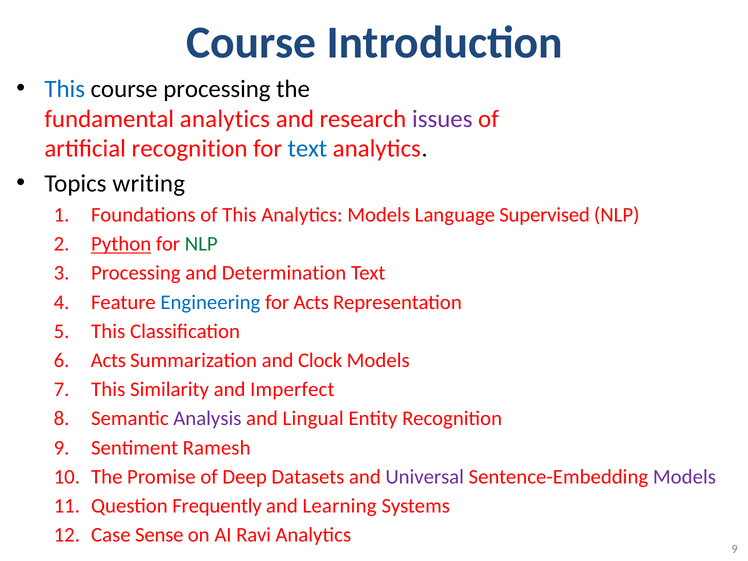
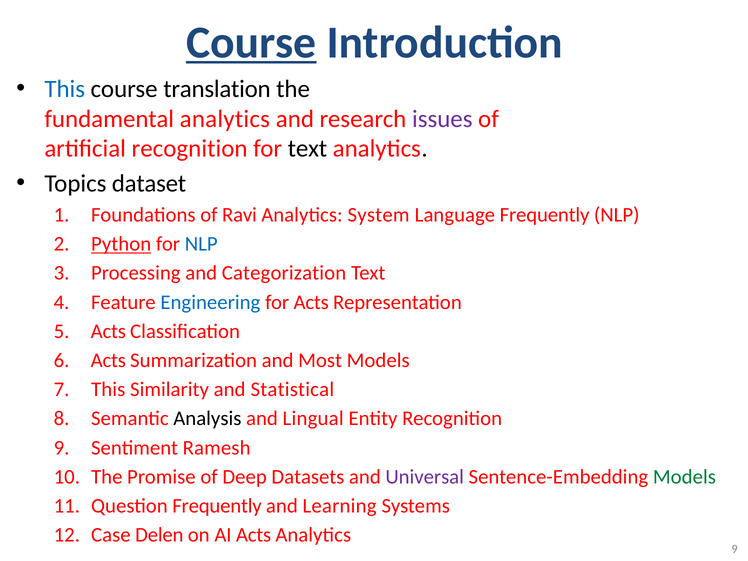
Course underline: none -> present (251, 43)
course processing: processing -> translation (217, 89)
text colour: blue -> black (307, 149)
writing: writing -> dataset (149, 184)
of This: This -> Ravi (239, 215)
Analytics Models: Models -> System (379, 215)
Language Supervised: Supervised -> Frequently (545, 215)
NLP colour: green -> blue (201, 244)
Determination: Determination -> Categorization (284, 273)
This: This -> Acts (108, 331)
Clock: Clock -> Most (320, 360)
Imperfect: Imperfect -> Statistical (292, 389)
Analysis colour: purple -> black (207, 419)
Models colour: purple -> green (684, 477)
Sense: Sense -> Delen (159, 535)
AI Ravi: Ravi -> Acts (254, 535)
